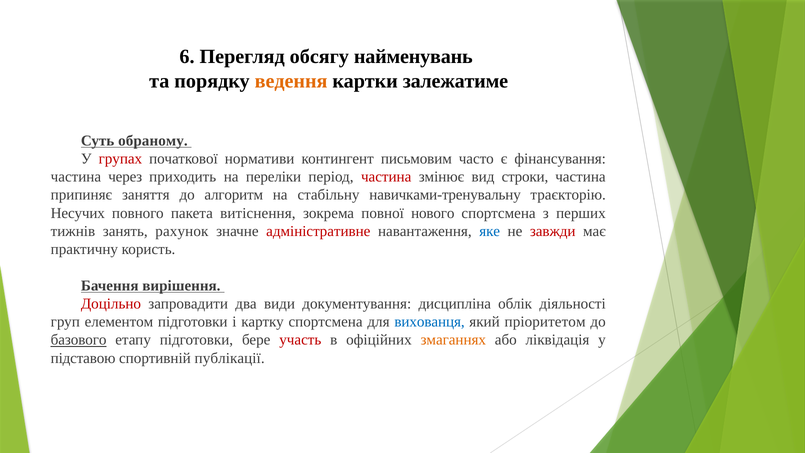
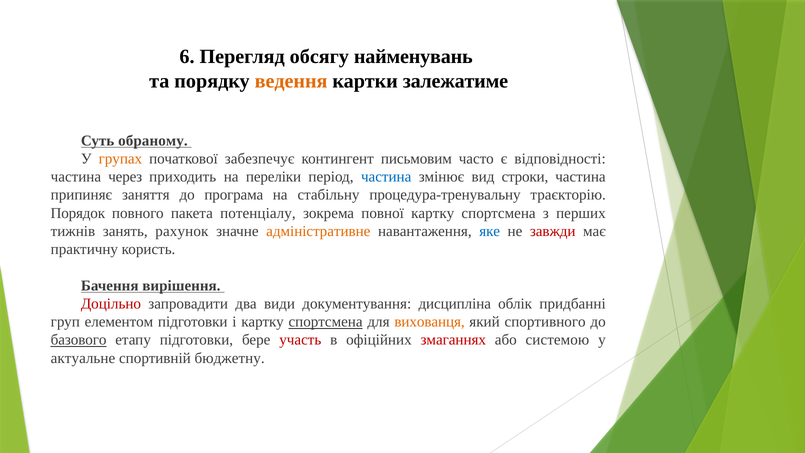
групах colour: red -> orange (120, 159)
нормативи: нормативи -> забезпечує (260, 159)
фінансування: фінансування -> відповідності (560, 159)
частина colour: red -> blue (386, 177)
алгоритм: алгоритм -> програма (234, 195)
навичками-тренувальну: навичками-тренувальну -> процедура-тренувальну (445, 195)
Несучих: Несучих -> Порядок (78, 213)
витіснення: витіснення -> потенціалу (258, 213)
повної нового: нового -> картку (433, 213)
адміністративне colour: red -> orange (318, 231)
діяльності: діяльності -> придбанні (573, 304)
спортсмена underline: none -> present (326, 322)
вихованця colour: blue -> orange (430, 322)
пріоритетом: пріоритетом -> спортивного (545, 322)
змаганнях colour: orange -> red (453, 340)
ліквідація: ліквідація -> системою (557, 340)
підставою: підставою -> актуальне (83, 358)
публікації: публікації -> бюджетну (230, 358)
